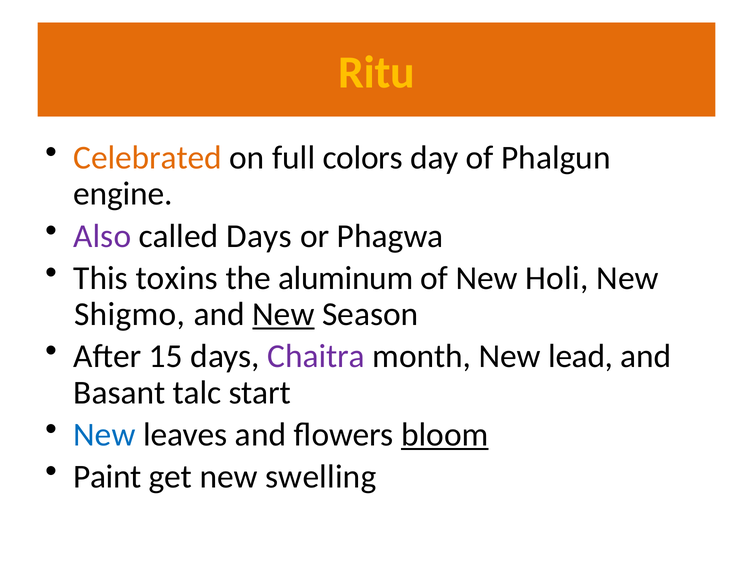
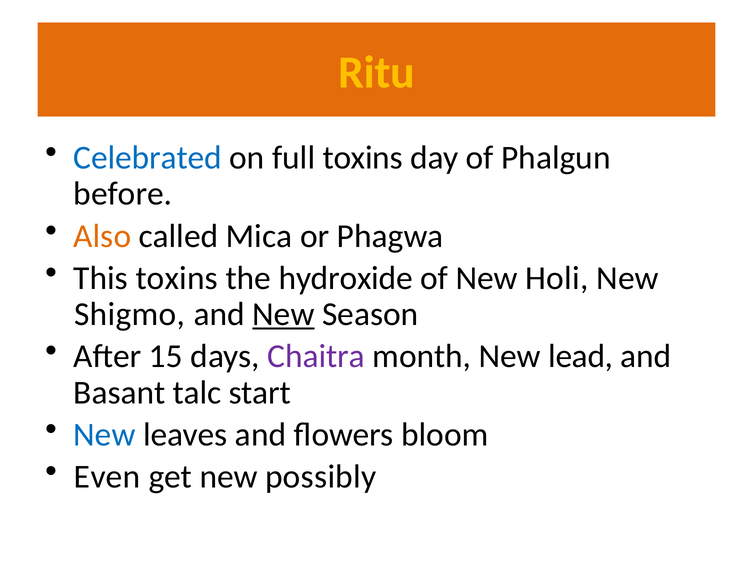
Celebrated colour: orange -> blue (148, 158)
full colors: colors -> toxins (363, 158)
engine: engine -> before (123, 194)
Also colour: purple -> orange (102, 236)
called Days: Days -> Mica (259, 236)
aluminum: aluminum -> hydroxide (346, 279)
bloom underline: present -> none (445, 435)
Paint: Paint -> Even (107, 477)
swelling: swelling -> possibly (321, 477)
